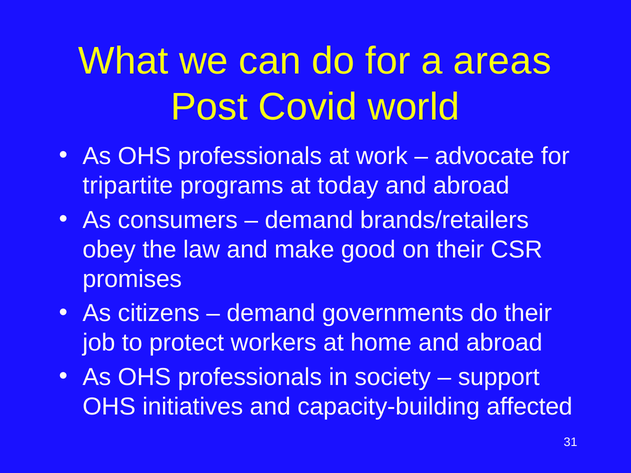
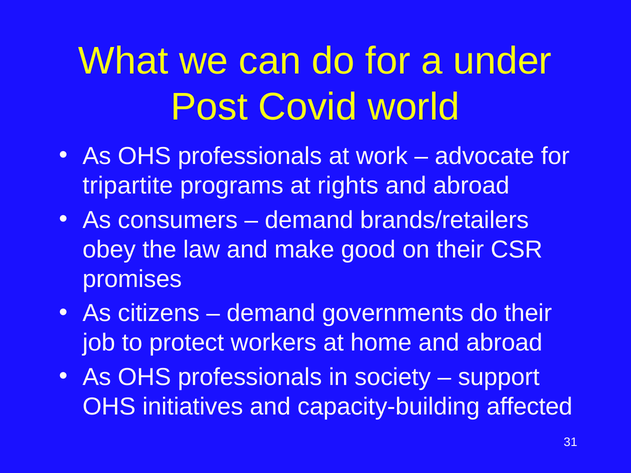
areas: areas -> under (502, 61)
today: today -> rights (348, 186)
